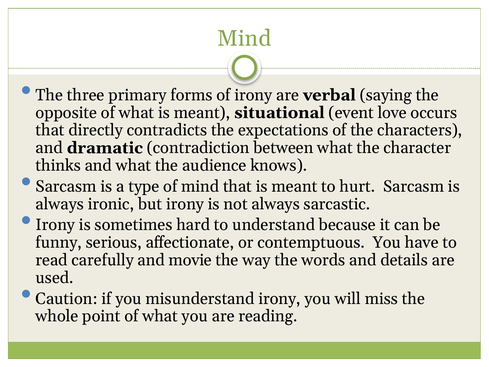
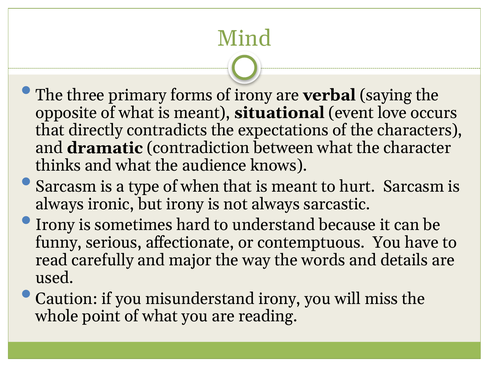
of mind: mind -> when (200, 186)
movie: movie -> major (190, 260)
